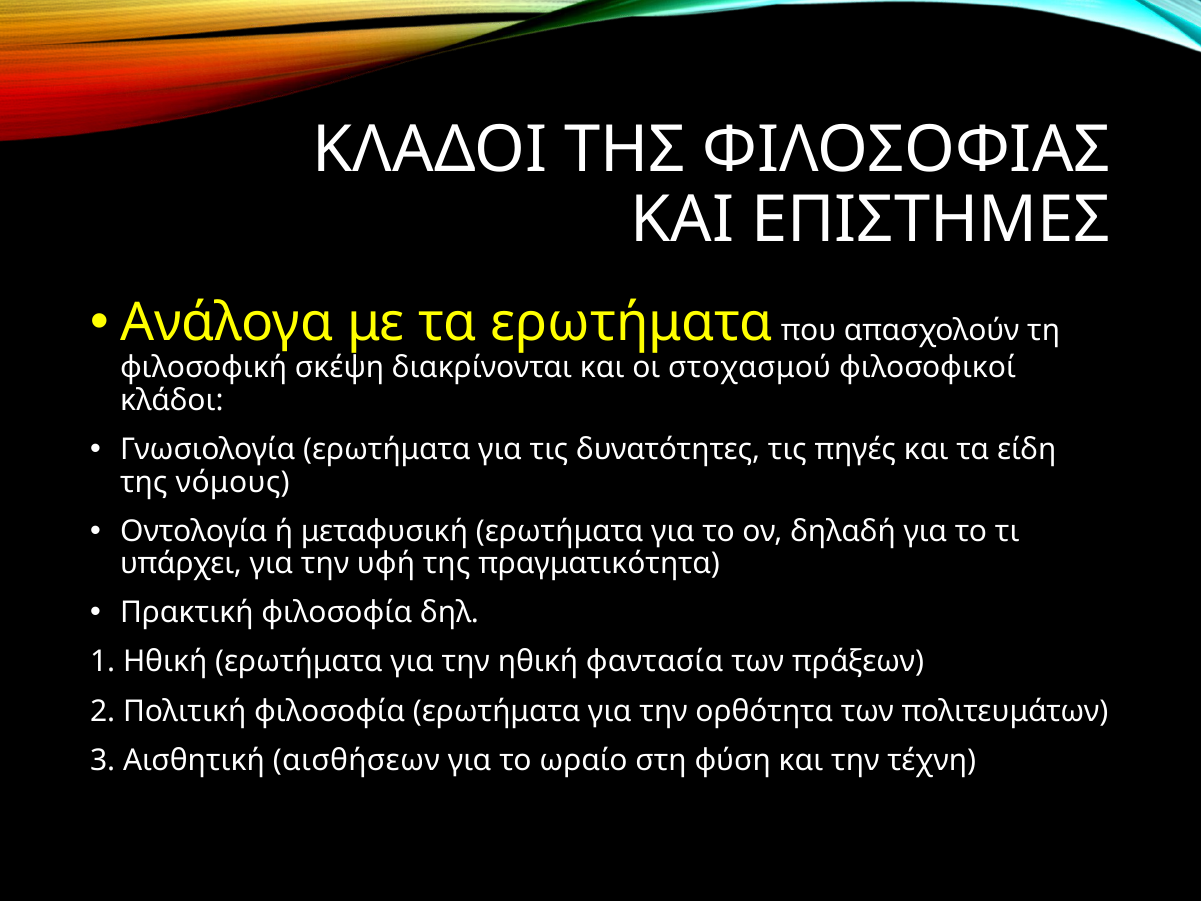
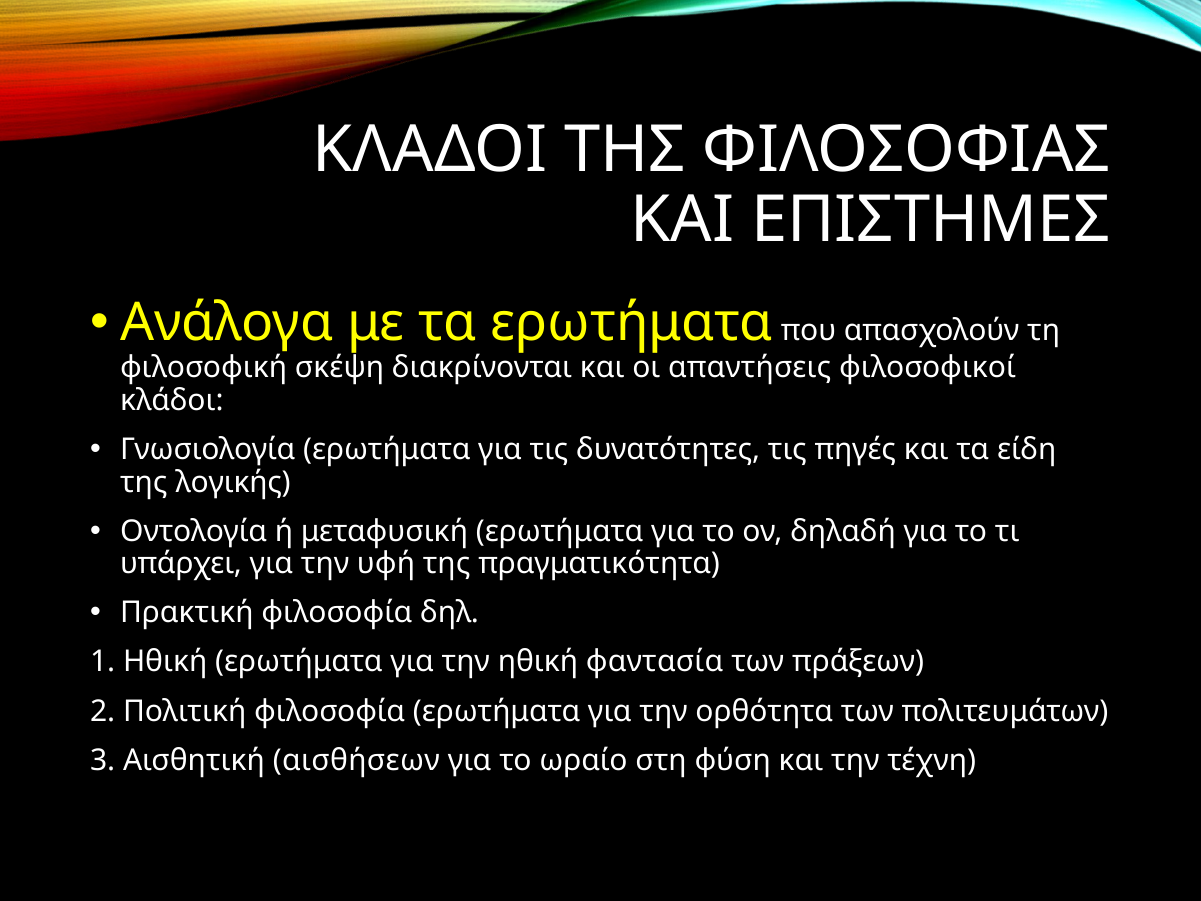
στοχασμού: στοχασμού -> απαντήσεις (750, 368)
νόμους: νόμους -> λογικής (233, 482)
